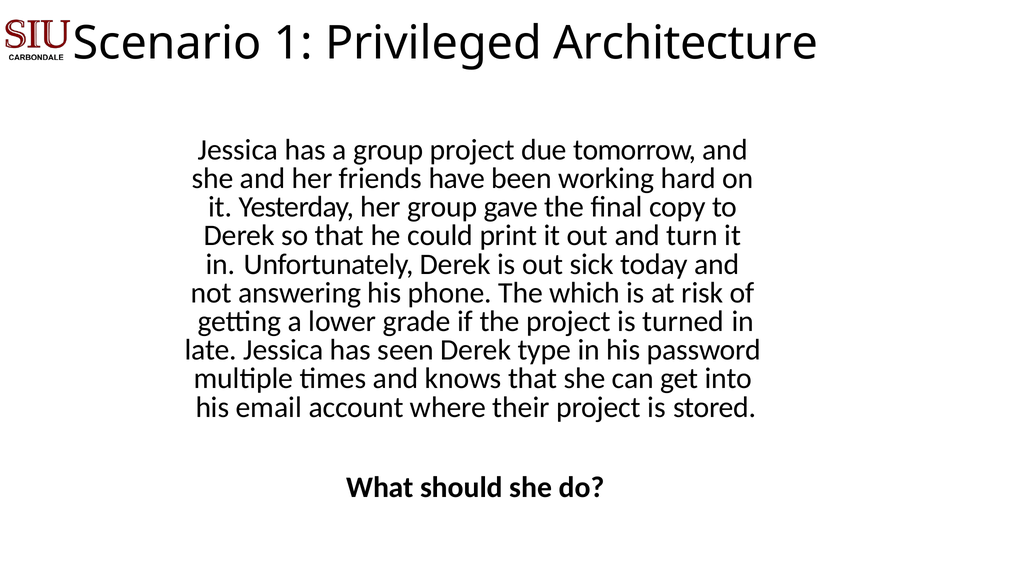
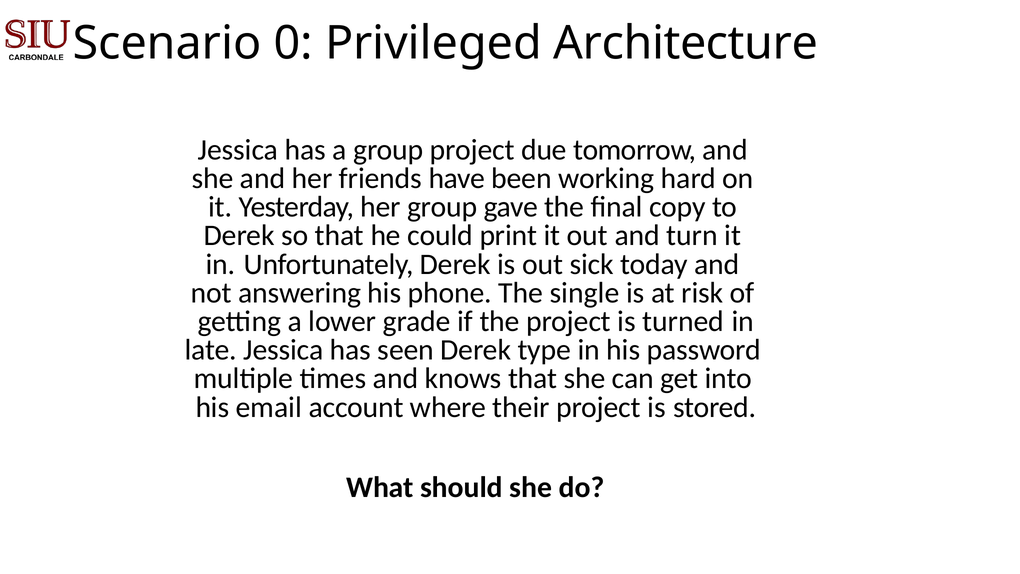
1: 1 -> 0 (293, 43)
which: which -> single (585, 293)
